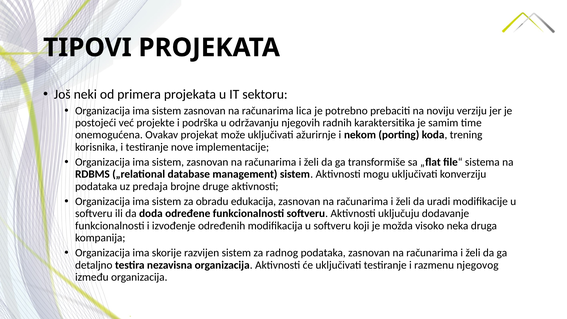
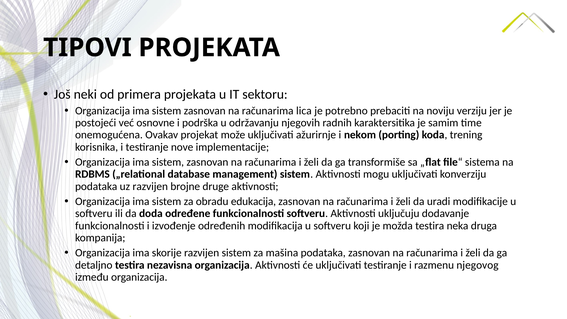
projekte: projekte -> osnovne (156, 123)
uz predaja: predaja -> razvijen (150, 186)
možda visoko: visoko -> testira (430, 226)
radnog: radnog -> mašina (282, 253)
